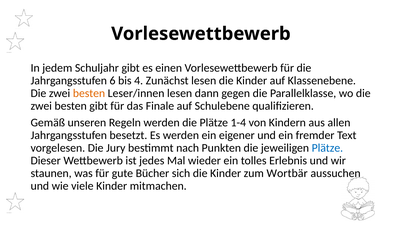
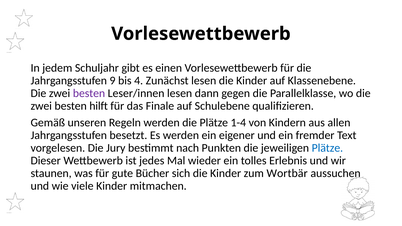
6: 6 -> 9 (113, 81)
besten colour: orange -> purple (89, 93)
besten gibt: gibt -> hilft (99, 106)
